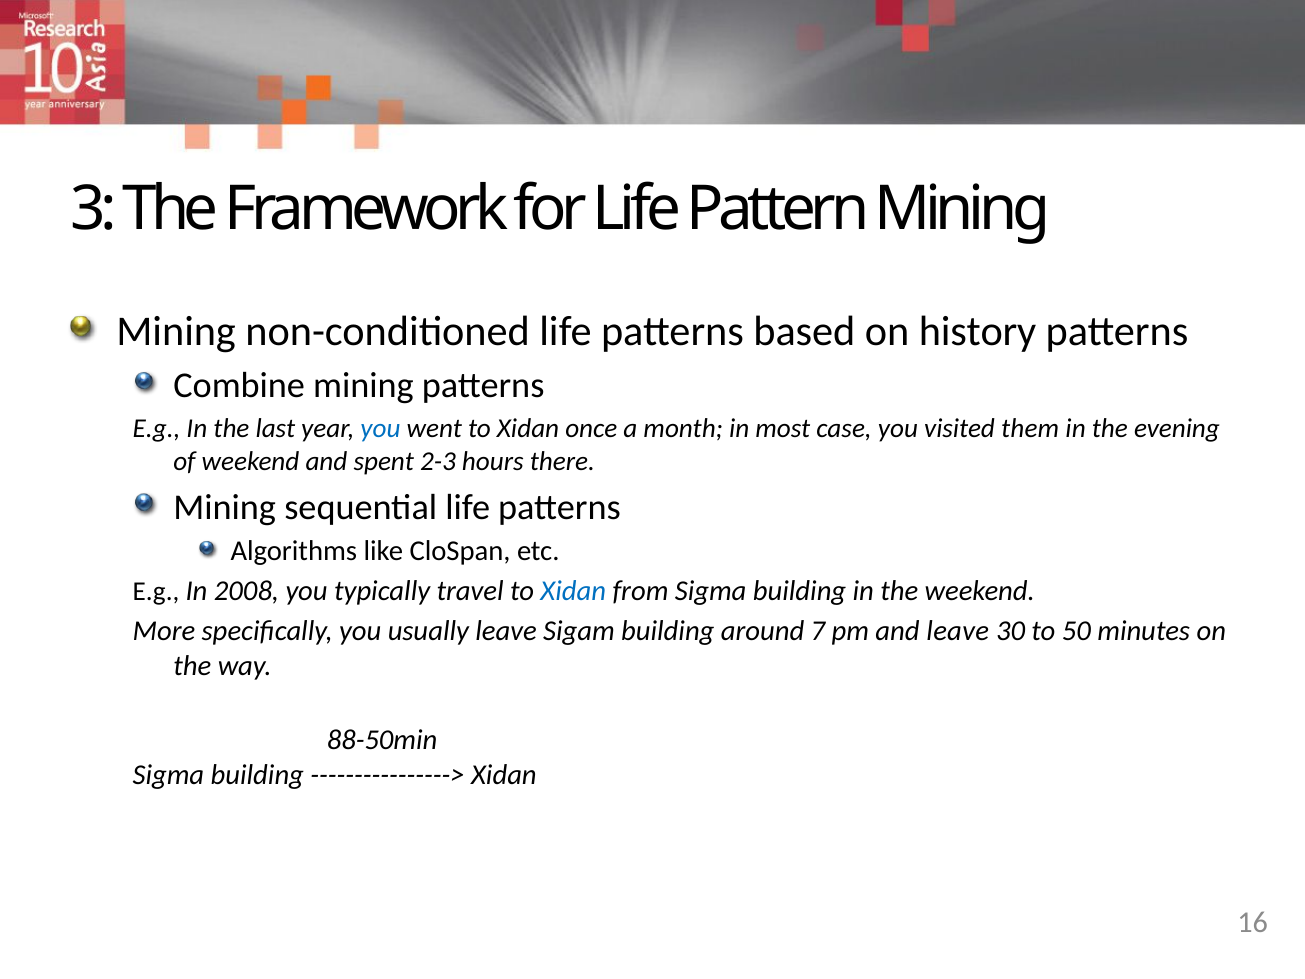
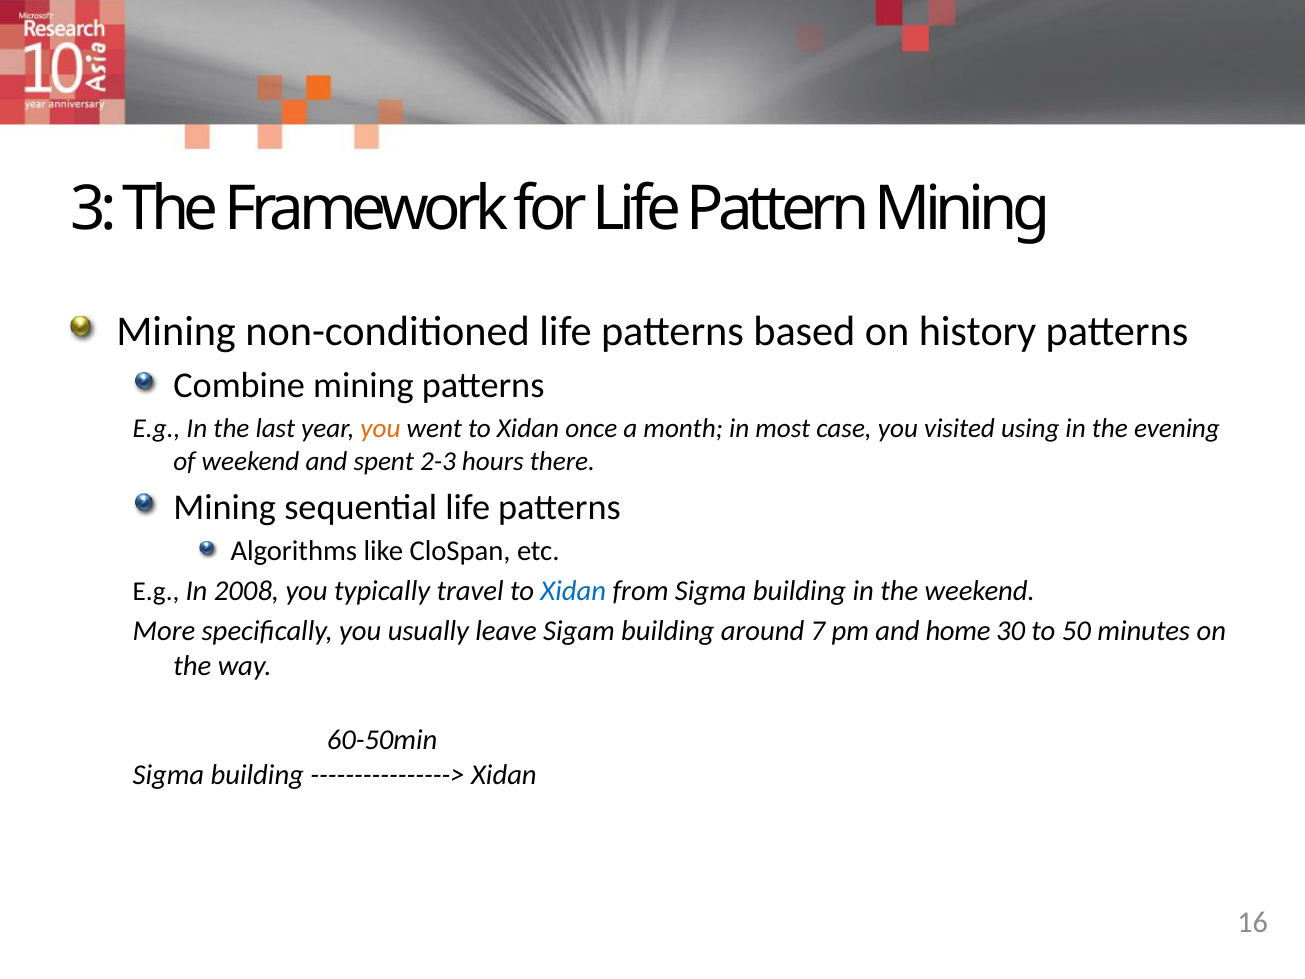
you colour: blue -> orange (380, 428)
them: them -> using (1030, 428)
and leave: leave -> home (958, 631)
88-50min: 88-50min -> 60-50min (382, 740)
